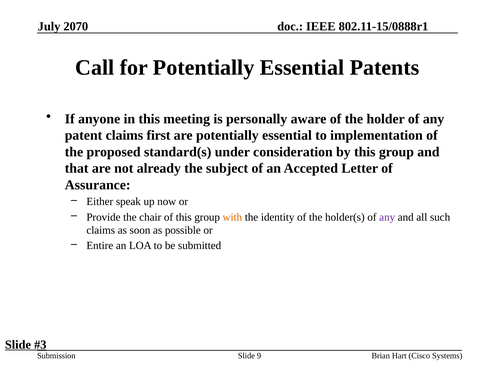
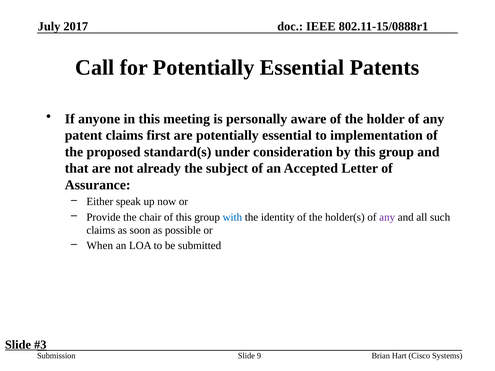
2070: 2070 -> 2017 (76, 26)
with colour: orange -> blue (232, 217)
Entire: Entire -> When (100, 246)
